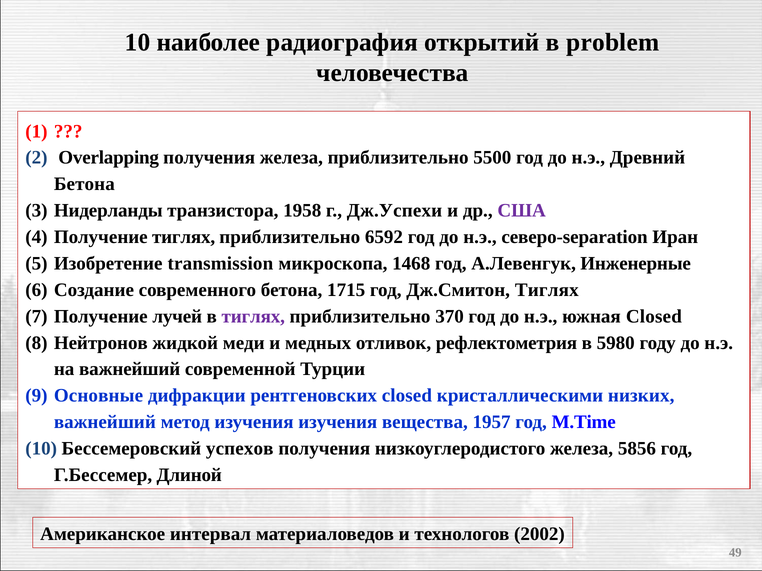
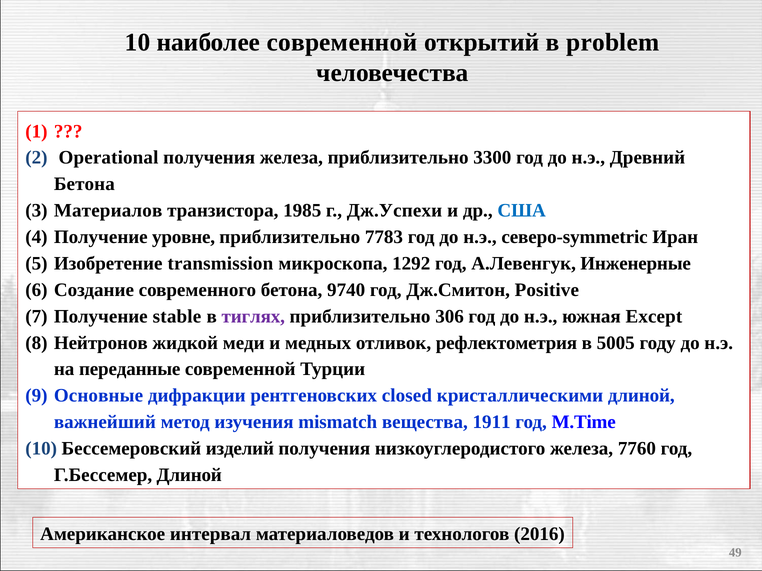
наиболее радиография: радиография -> современной (342, 42)
Overlapping: Overlapping -> Operational (109, 158)
5500: 5500 -> 3300 (492, 158)
Нидерланды: Нидерланды -> Материалов (108, 211)
1958: 1958 -> 1985 (302, 211)
США colour: purple -> blue (522, 211)
Получение тиглях: тиглях -> уровне (184, 237)
6592: 6592 -> 7783 (384, 237)
северо-separation: северо-separation -> северо-symmetric (575, 237)
1468: 1468 -> 1292 (411, 264)
1715: 1715 -> 9740 (346, 290)
Дж.Смитон Тиглях: Тиглях -> Positive (547, 290)
лучей: лучей -> stable (177, 317)
370: 370 -> 306 (450, 317)
южная Closed: Closed -> Except (654, 317)
5980: 5980 -> 5005 (616, 343)
на важнейший: важнейший -> переданные (130, 370)
кристаллическими низких: низких -> длиной (641, 396)
изучения изучения: изучения -> mismatch (338, 422)
1957: 1957 -> 1911 (492, 422)
успехов: успехов -> изделий (240, 449)
5856: 5856 -> 7760 (637, 449)
2002: 2002 -> 2016 (539, 534)
